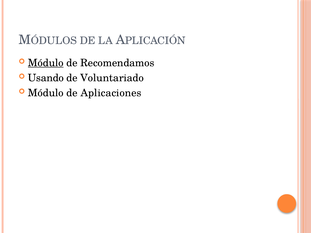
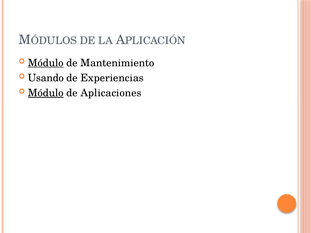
Recomendamos: Recomendamos -> Mantenimiento (117, 63)
Voluntariado: Voluntariado -> Experiencias (112, 78)
Módulo underline: none -> present (46, 93)
